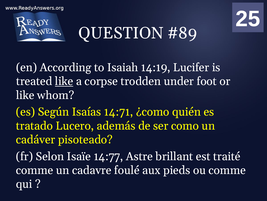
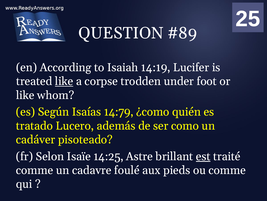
14:71: 14:71 -> 14:79 (119, 112)
14:77: 14:77 -> 14:25 (108, 156)
est underline: none -> present (203, 156)
